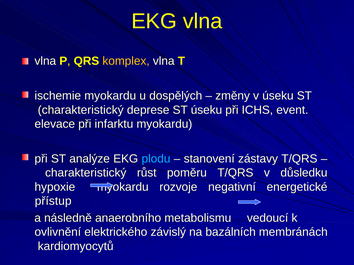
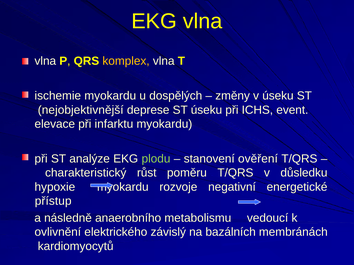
charakteristický: charakteristický -> nejobjektivnější (81, 110)
plodu colour: light blue -> light green (156, 159)
zástavy: zástavy -> ověření (258, 159)
